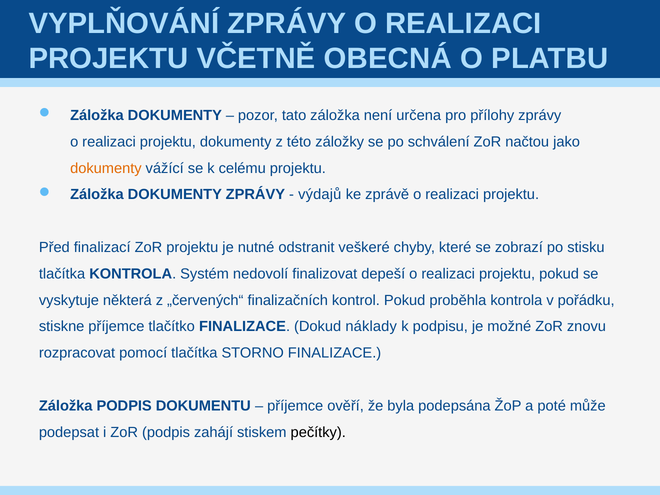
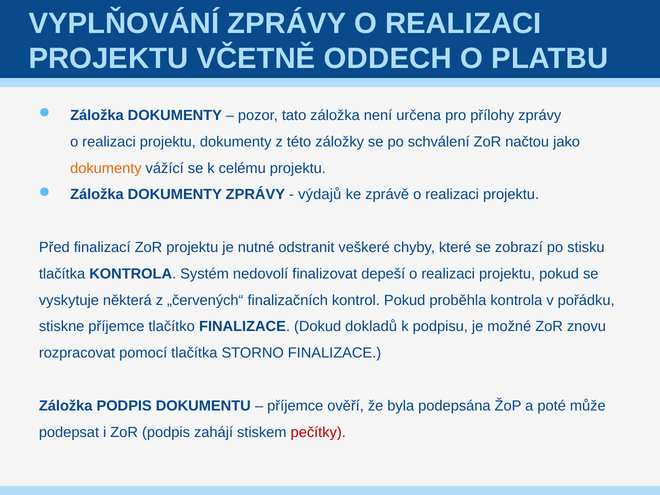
OBECNÁ: OBECNÁ -> ODDECH (388, 59)
náklady: náklady -> dokladů (371, 327)
pečítky colour: black -> red (318, 432)
